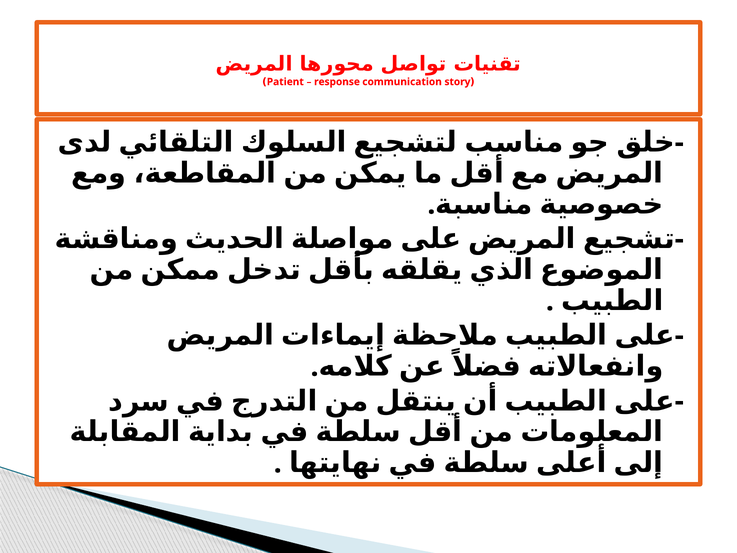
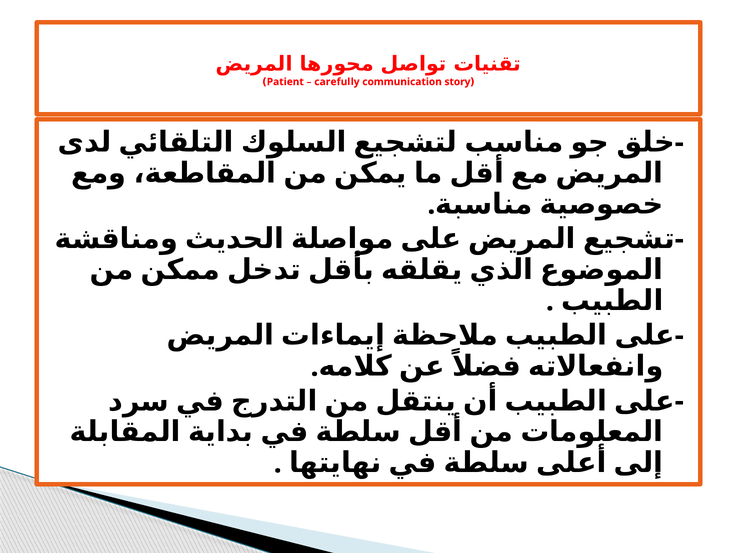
response: response -> carefully (337, 82)
